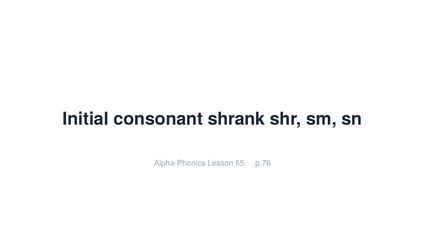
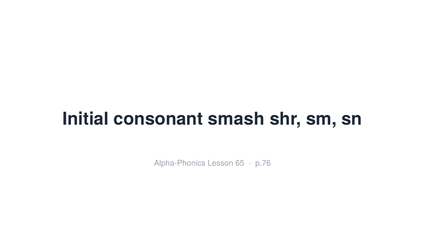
shrank: shrank -> smash (236, 119)
